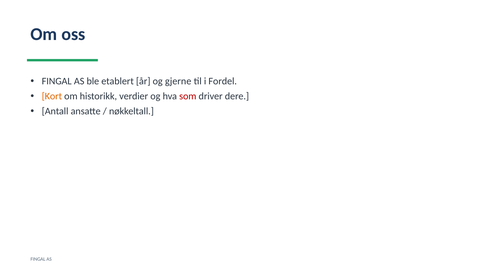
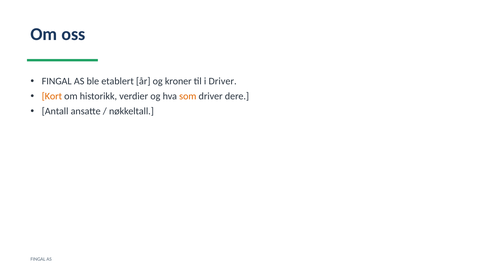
gjerne: gjerne -> kroner (178, 81)
i Fordel: Fordel -> Driver (223, 81)
som colour: red -> orange (188, 96)
